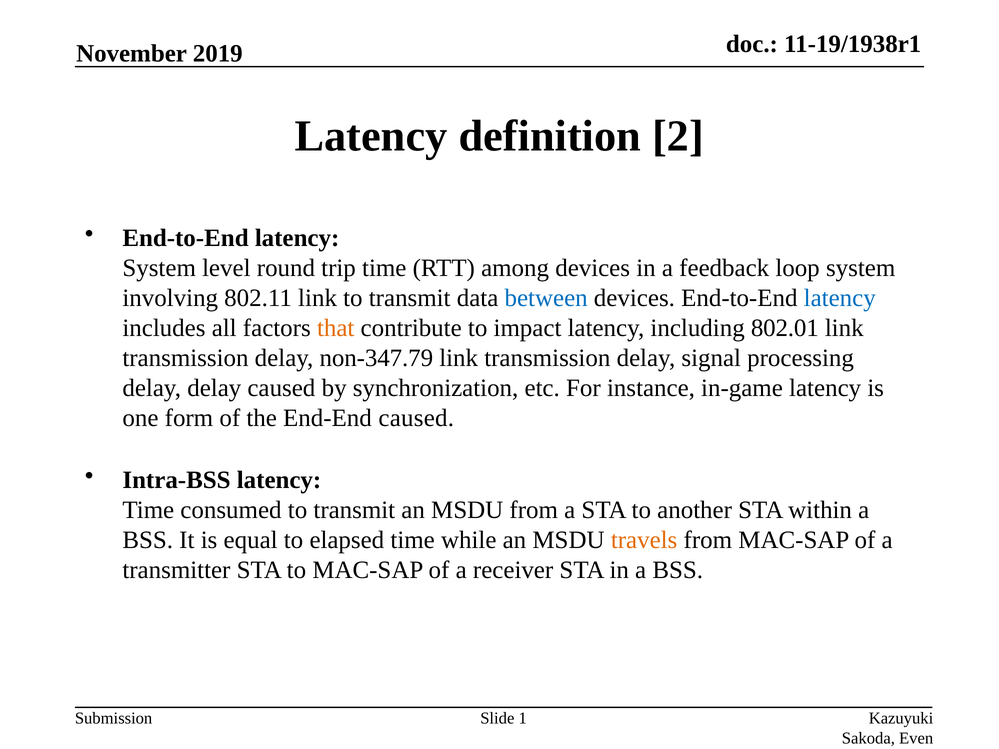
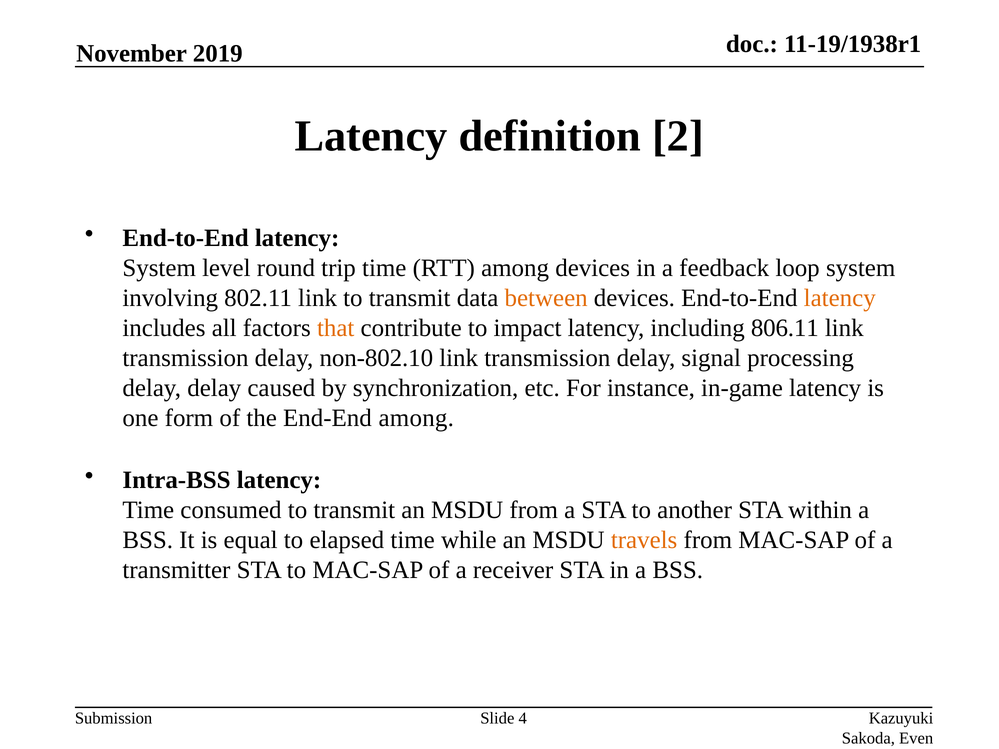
between colour: blue -> orange (546, 298)
latency colour: blue -> orange (840, 298)
802.01: 802.01 -> 806.11 (785, 328)
non-347.79: non-347.79 -> non-802.10 (376, 358)
End-End caused: caused -> among (416, 418)
1: 1 -> 4 (523, 719)
